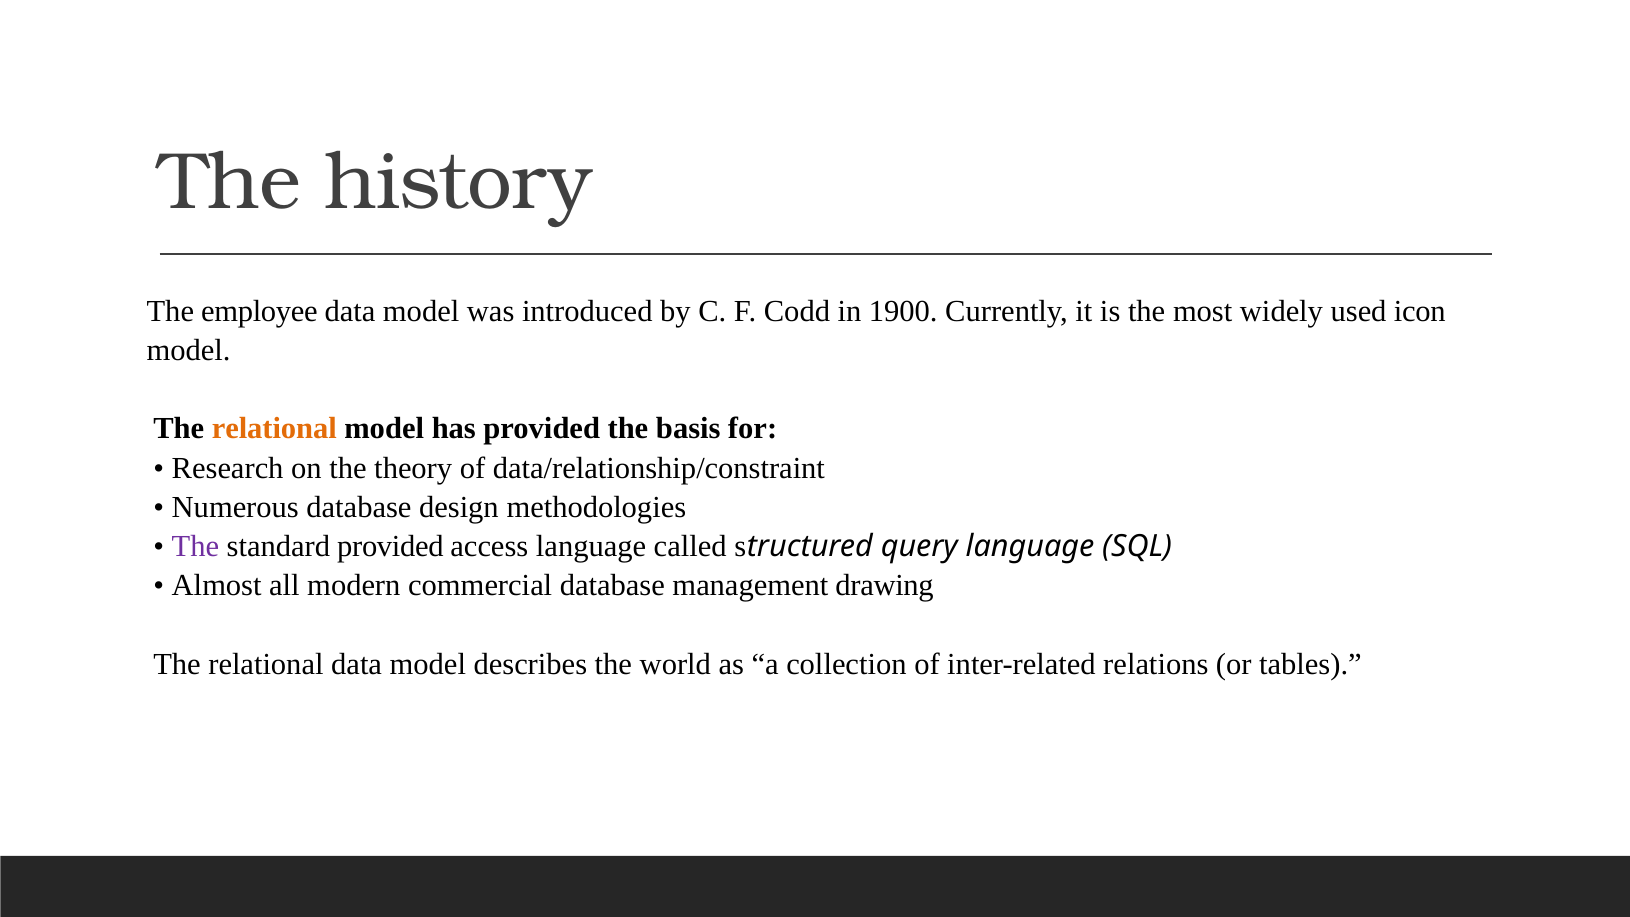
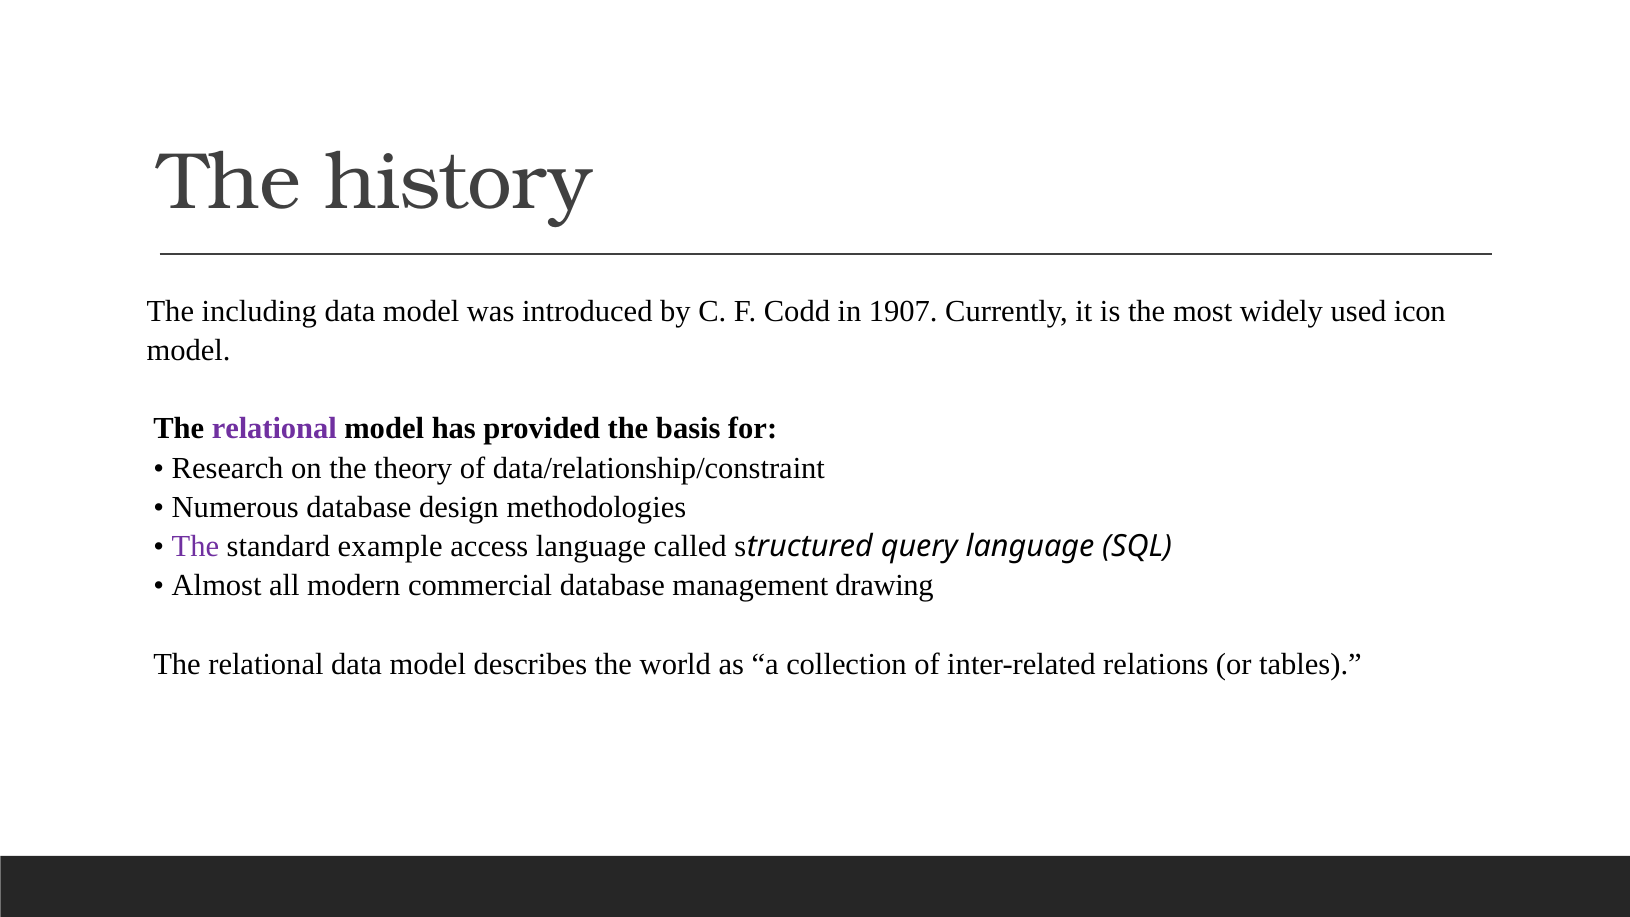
employee: employee -> including (259, 311)
1900: 1900 -> 1907 (903, 311)
relational colour: orange -> purple (274, 429)
standard provided: provided -> example (390, 546)
